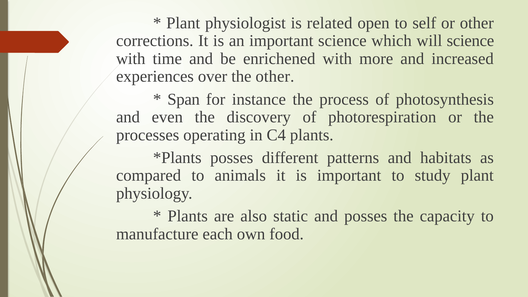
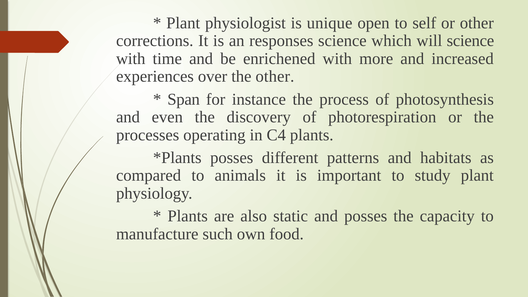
related: related -> unique (330, 23)
an important: important -> responses (281, 41)
each: each -> such (218, 234)
